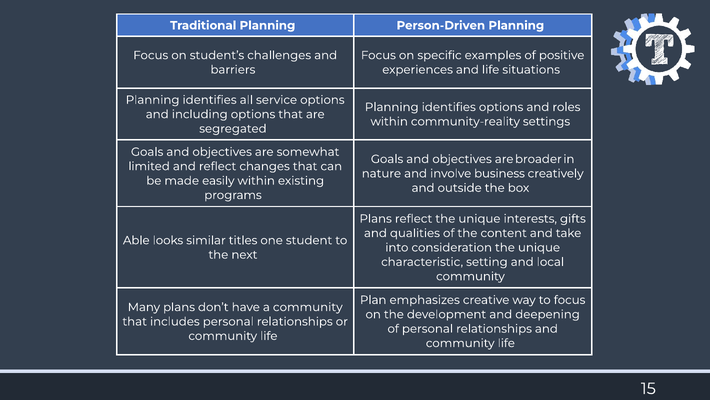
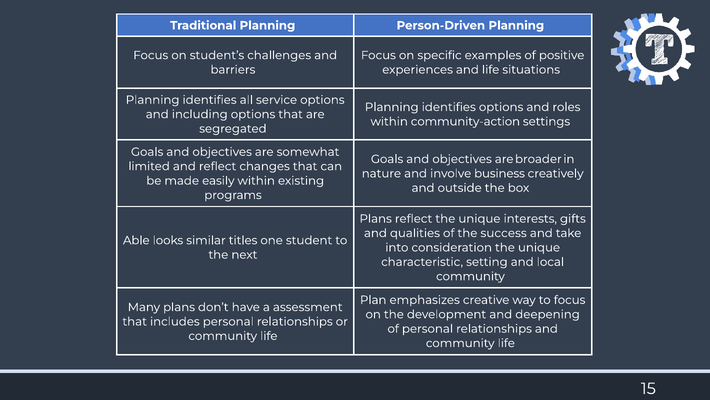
community-reality: community-reality -> community-action (465, 121)
content: content -> success (504, 233)
a community: community -> assessment (308, 307)
